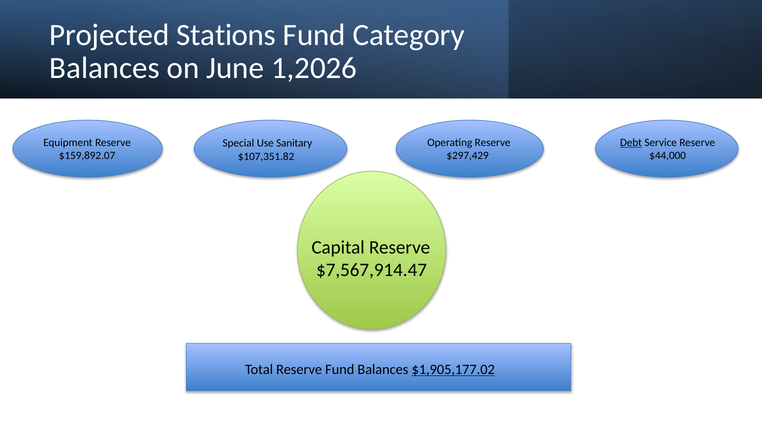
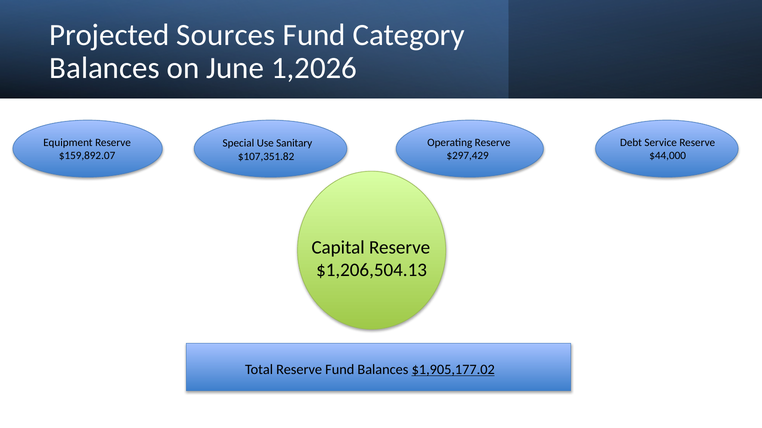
Stations: Stations -> Sources (226, 35)
Debt underline: present -> none (631, 143)
$7,567,914.47: $7,567,914.47 -> $1,206,504.13 (372, 271)
